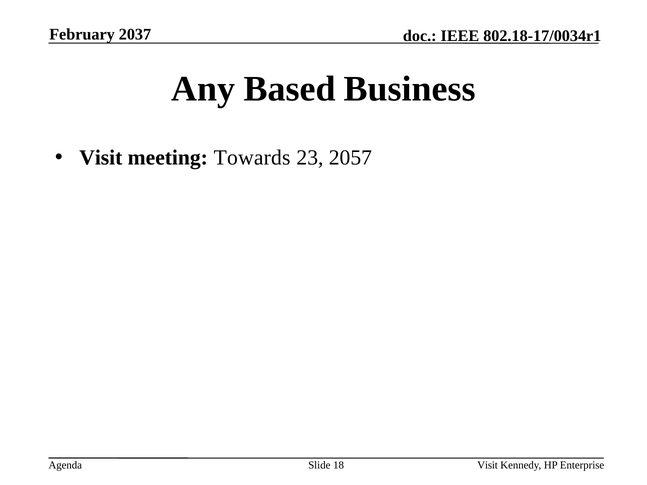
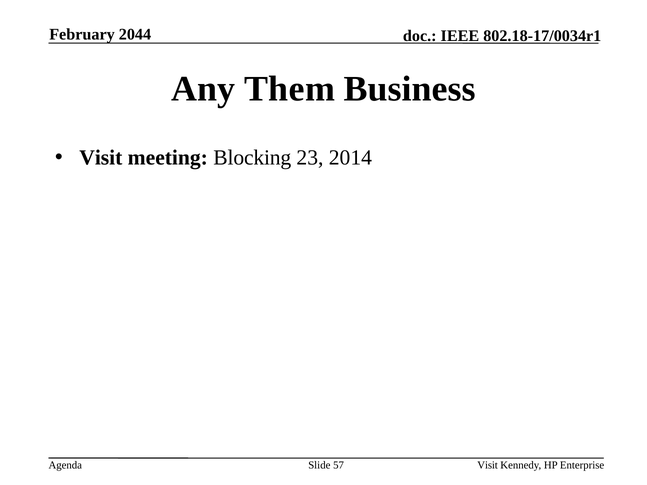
2037: 2037 -> 2044 (135, 35)
Based: Based -> Them (290, 89)
Towards: Towards -> Blocking (252, 158)
2057: 2057 -> 2014 (350, 158)
18: 18 -> 57 (339, 465)
